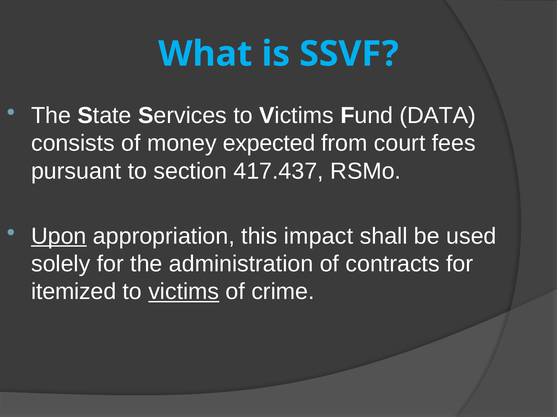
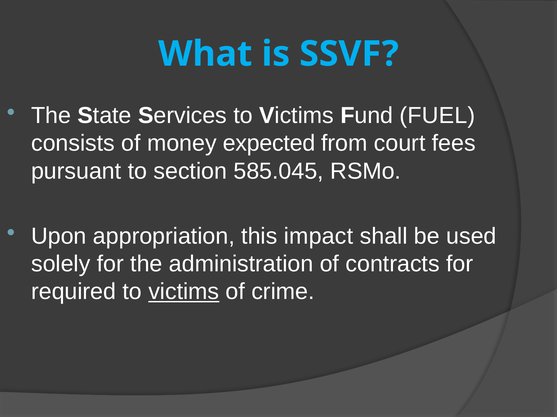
DATA: DATA -> FUEL (437, 116)
417.437: 417.437 -> 585.045 (279, 171)
Upon underline: present -> none (59, 236)
itemized: itemized -> required (74, 292)
